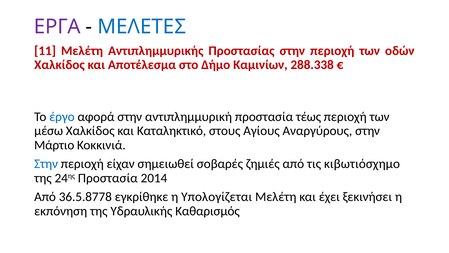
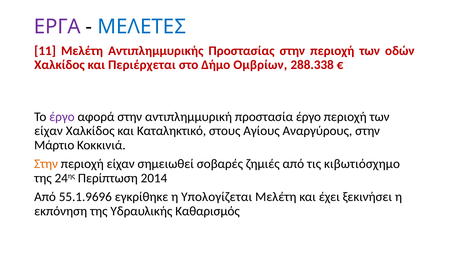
Αποτέλεσμα: Αποτέλεσμα -> Περιέρχεται (142, 65)
Καμινίων: Καμινίων -> Ομβρίων (260, 65)
έργο colour: blue -> purple (62, 117)
προστασία τέως: τέως -> έργο (308, 117)
μέσω: μέσω -> είχαν (49, 131)
Στην colour: blue -> orange (46, 164)
24ης Προστασία: Προστασία -> Περίπτωση (108, 178)
36.5.8778: 36.5.8778 -> 55.1.9696 (85, 197)
